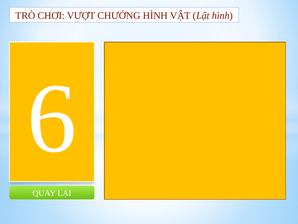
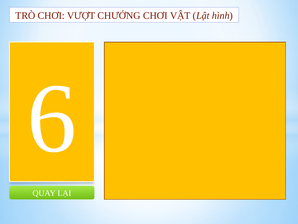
CHƯỚNG HÌNH: HÌNH -> CHƠI (155, 15)
